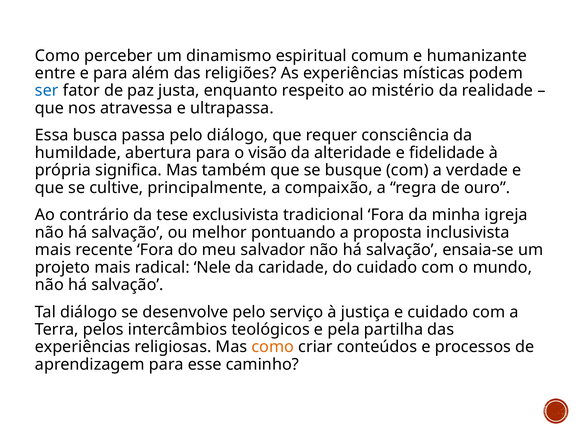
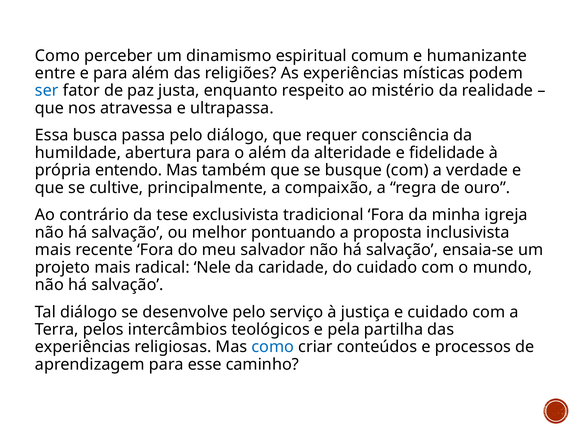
o visão: visão -> além (268, 153)
significa: significa -> entendo (129, 170)
como colour: orange -> blue (273, 347)
